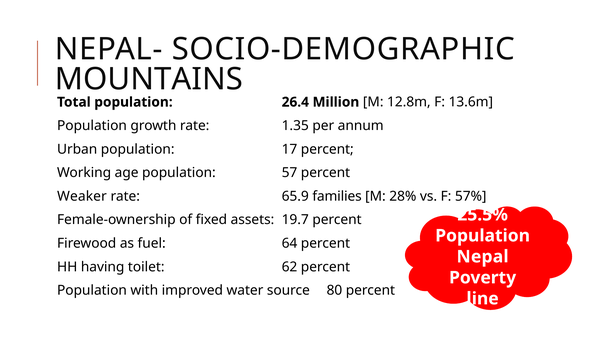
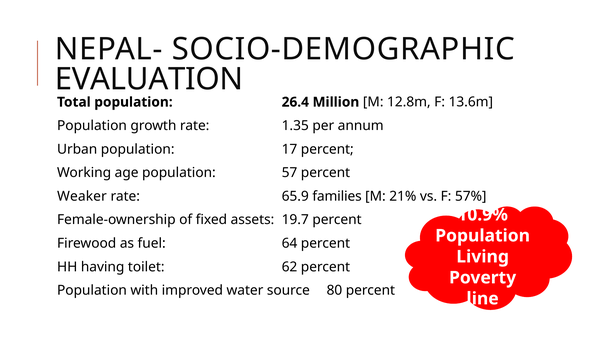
MOUNTAINS: MOUNTAINS -> EVALUATION (149, 79)
28%: 28% -> 21% (403, 196)
25.5%: 25.5% -> 10.9% (483, 215)
Nepal: Nepal -> Living (483, 257)
